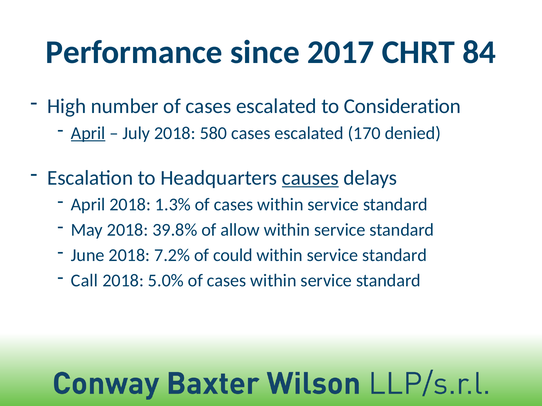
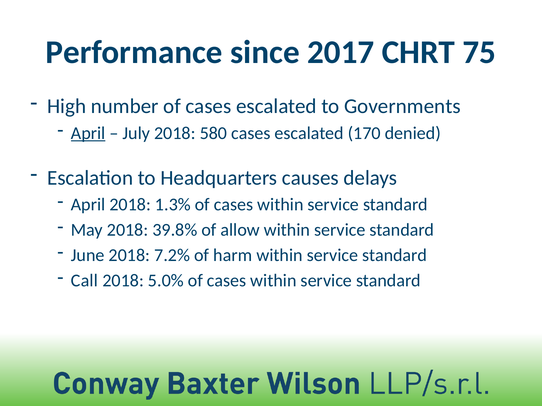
84: 84 -> 75 (479, 52)
Consideration: Consideration -> Governments (402, 106)
causes underline: present -> none (310, 178)
could: could -> harm (233, 255)
